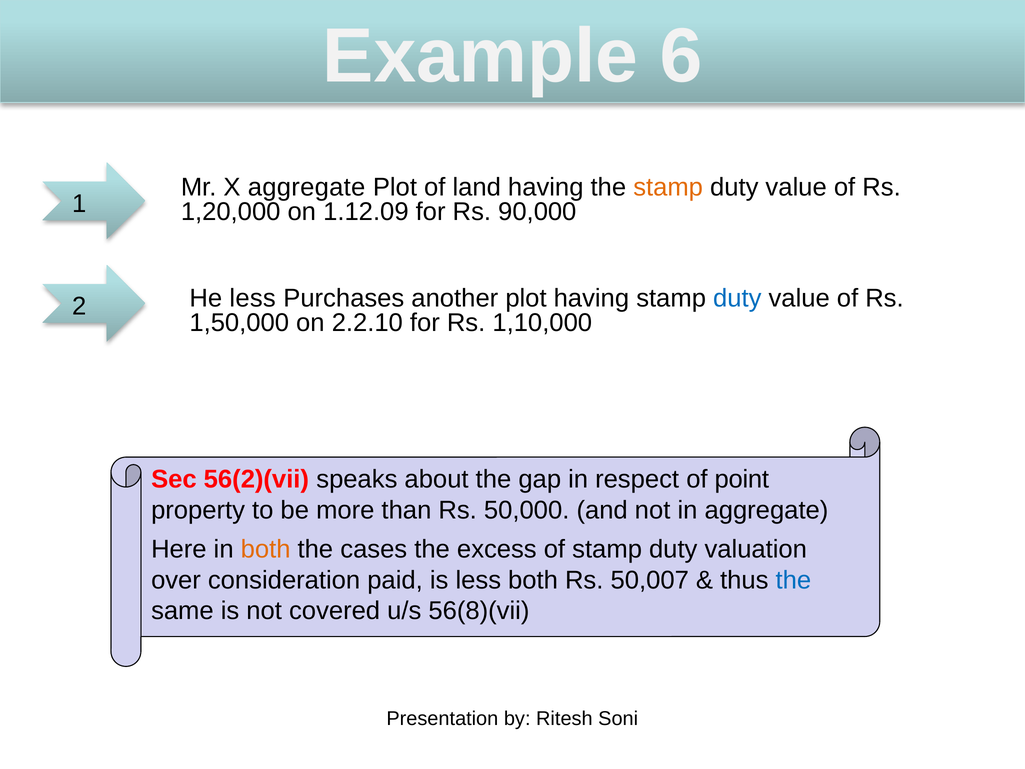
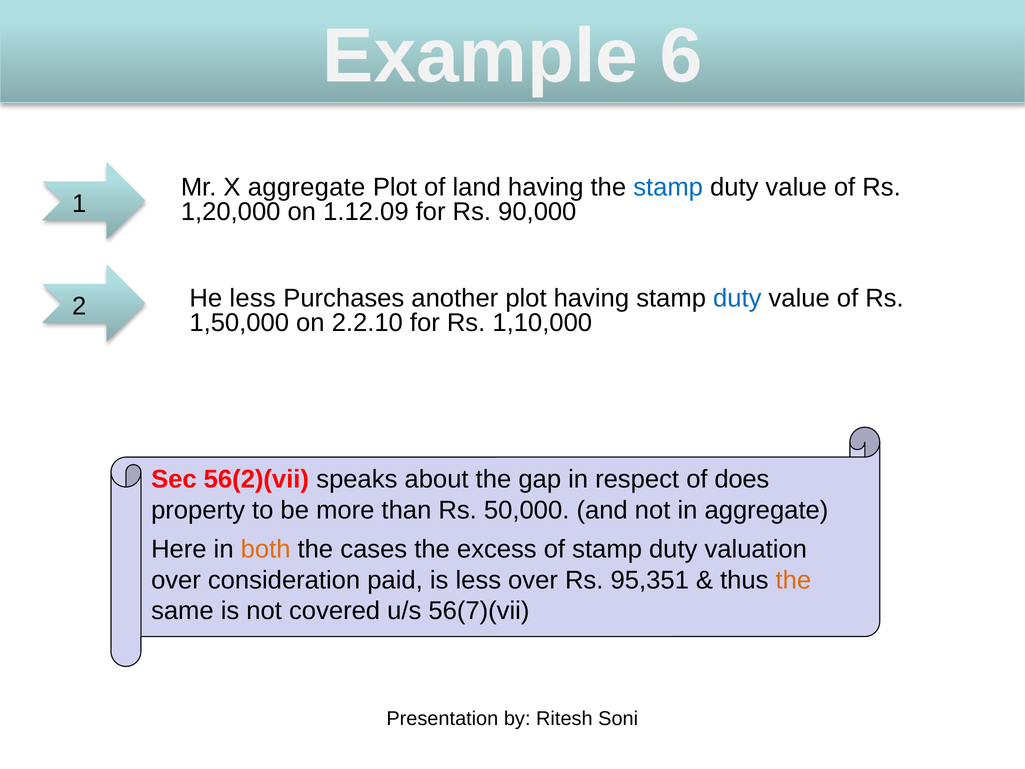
stamp colour: orange -> blue (668, 187)
point: point -> does (742, 479)
less both: both -> over (533, 580)
50,007: 50,007 -> 95,351 (650, 580)
the colour: blue -> orange (793, 580)
56(8)(vii: 56(8)(vii -> 56(7)(vii (479, 611)
